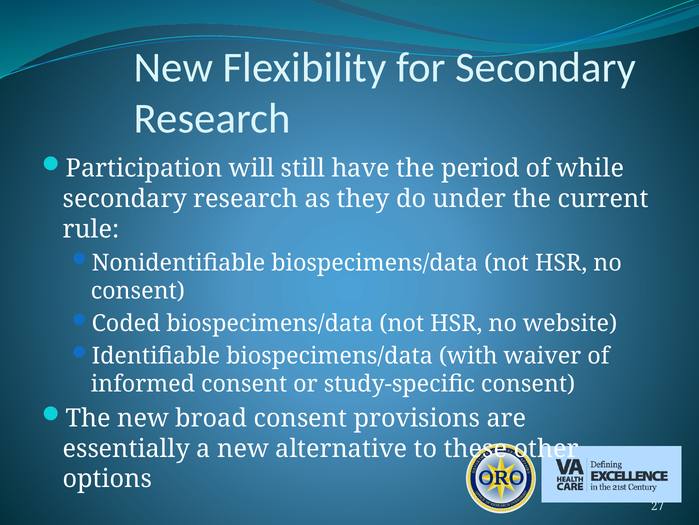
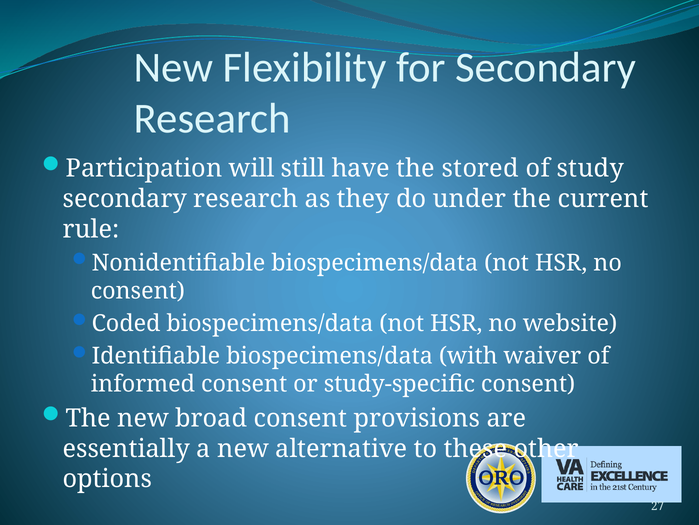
period: period -> stored (480, 168)
while: while -> study (590, 168)
